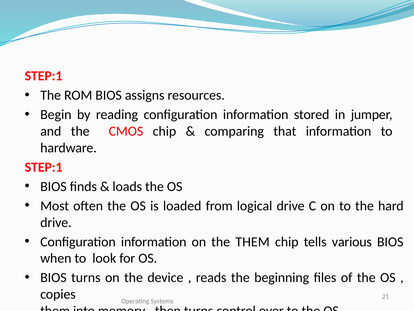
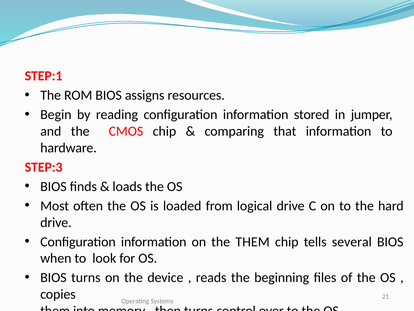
STEP:1: STEP:1 -> STEP:3 (44, 167)
various: various -> several (352, 241)
